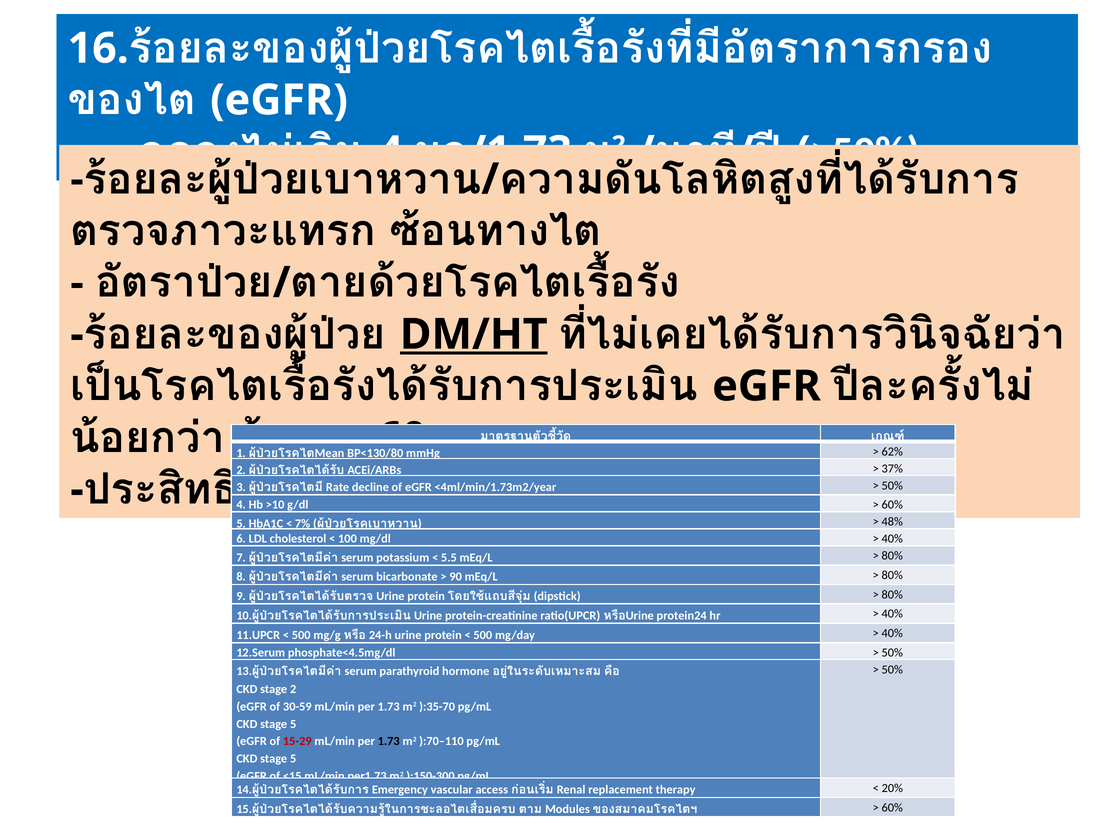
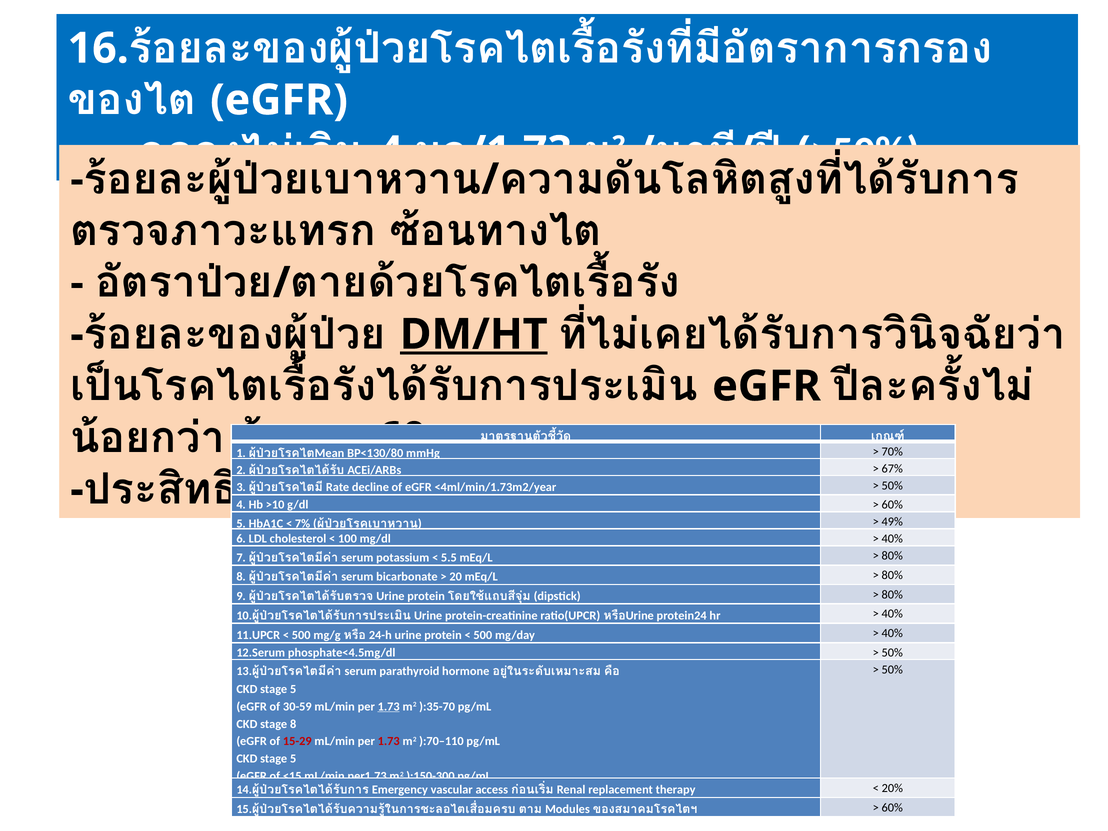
62%: 62% -> 70% (892, 452)
37%: 37% -> 67% (892, 469)
48%: 48% -> 49% (892, 522)
90: 90 -> 20 (456, 577)
2: 2 -> 5 (293, 689)
1.73 underline: none -> present (389, 707)
5: 5 -> 8 (293, 724)
1.73 colour: black -> red (389, 741)
